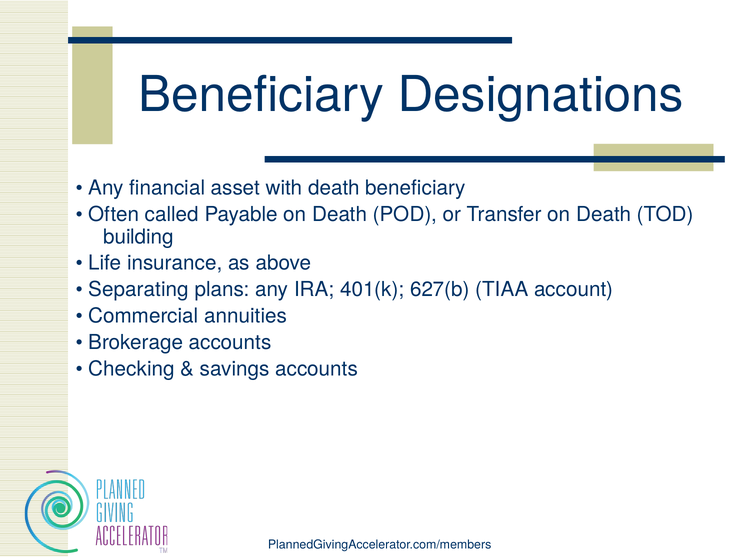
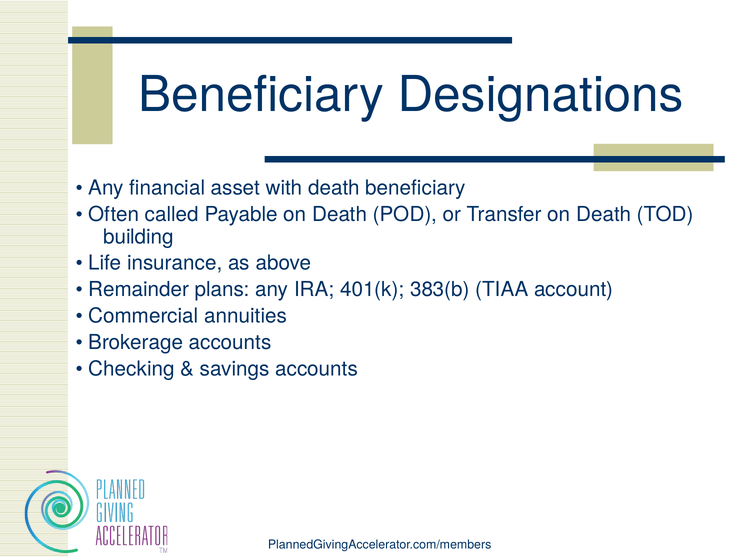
Separating: Separating -> Remainder (139, 290)
627(b: 627(b -> 383(b (440, 290)
